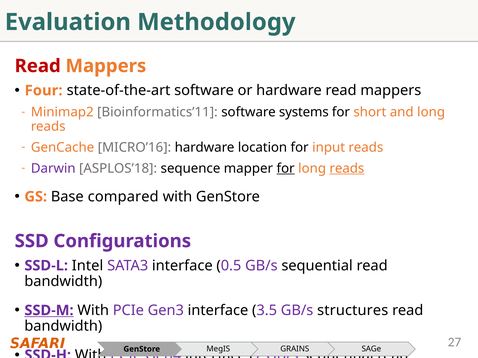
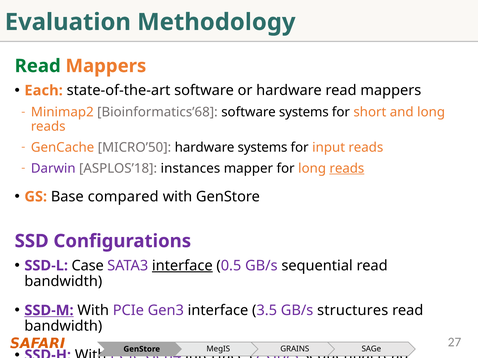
Read colour: red -> green (38, 66)
Four: Four -> Each (44, 91)
Bioinformatics’11: Bioinformatics’11 -> Bioinformatics’68 (157, 112)
MICRO’16: MICRO’16 -> MICRO’50 (134, 148)
hardware location: location -> systems (263, 148)
sequence: sequence -> instances (190, 169)
for underline: present -> none (286, 169)
Intel: Intel -> Case (88, 266)
interface underline: none -> present (182, 266)
